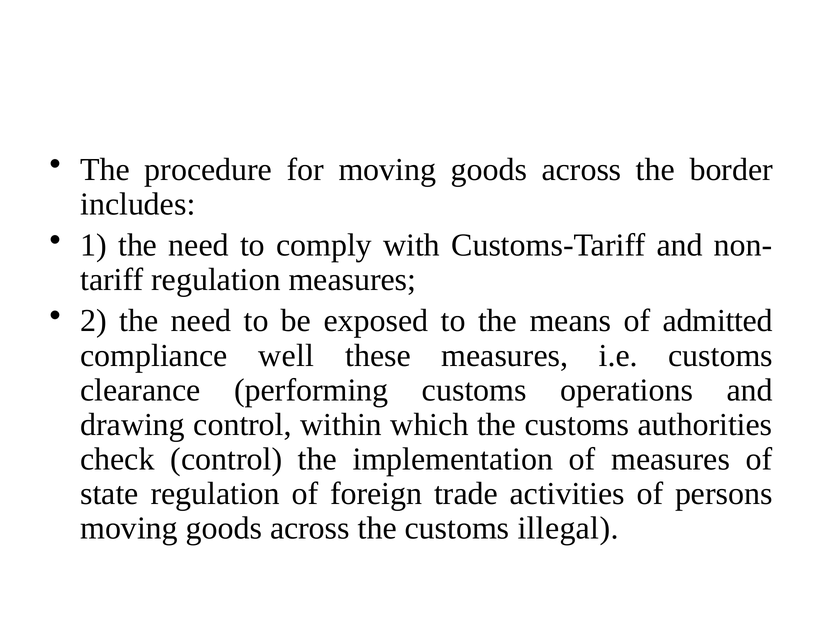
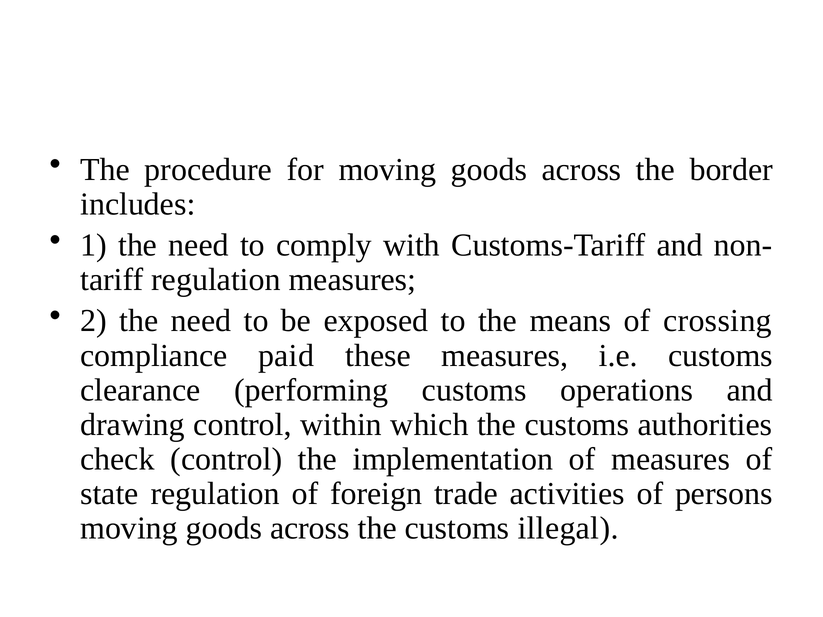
admitted: admitted -> crossing (717, 321)
well: well -> paid (286, 356)
